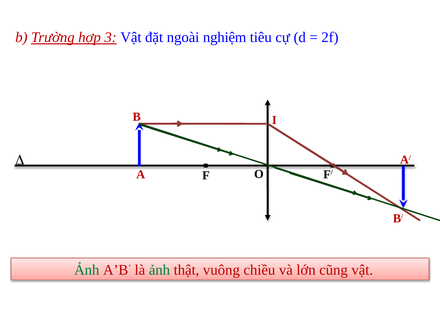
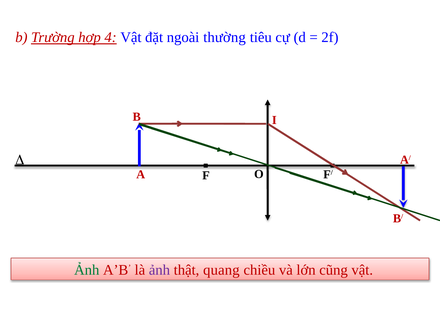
3: 3 -> 4 (111, 37)
nghiệm: nghiệm -> thường (225, 37)
ảnh colour: green -> purple (159, 270)
vuông: vuông -> quang (221, 270)
